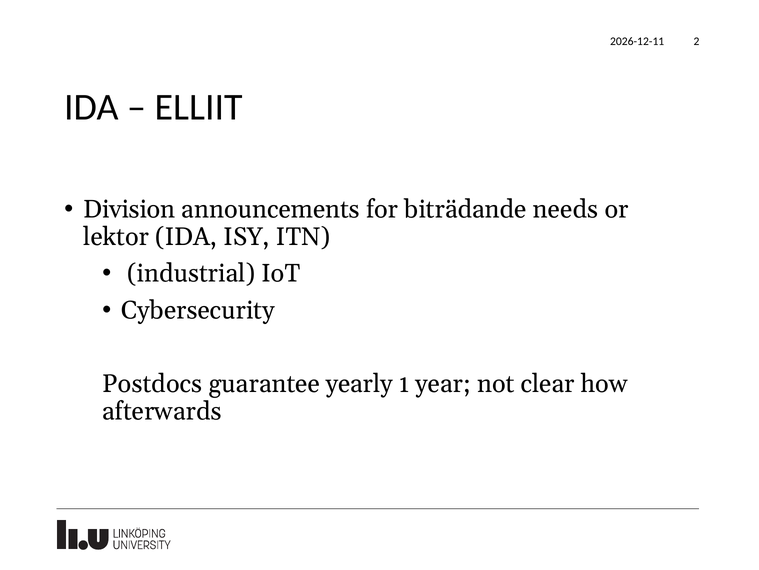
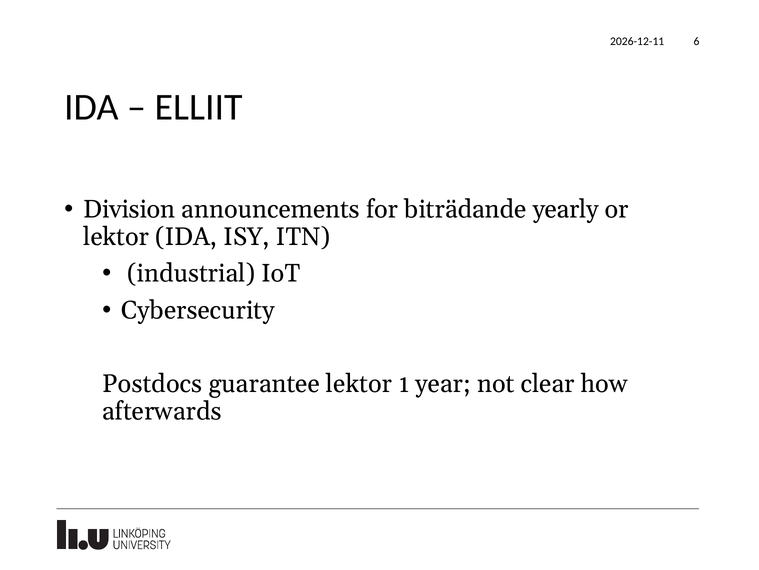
2: 2 -> 6 (696, 42)
needs: needs -> yearly (566, 209)
guarantee yearly: yearly -> lektor (359, 384)
